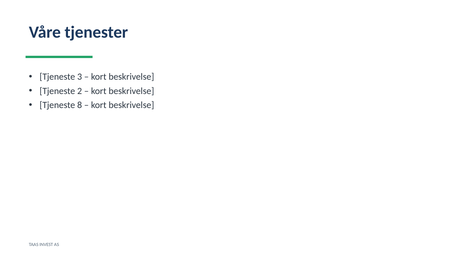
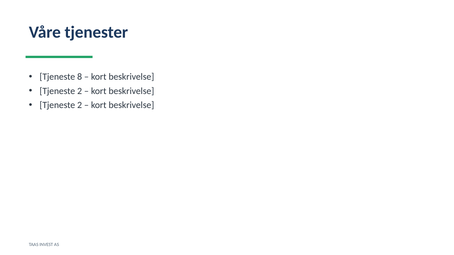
3: 3 -> 8 (80, 77)
8: 8 -> 2 (80, 105)
